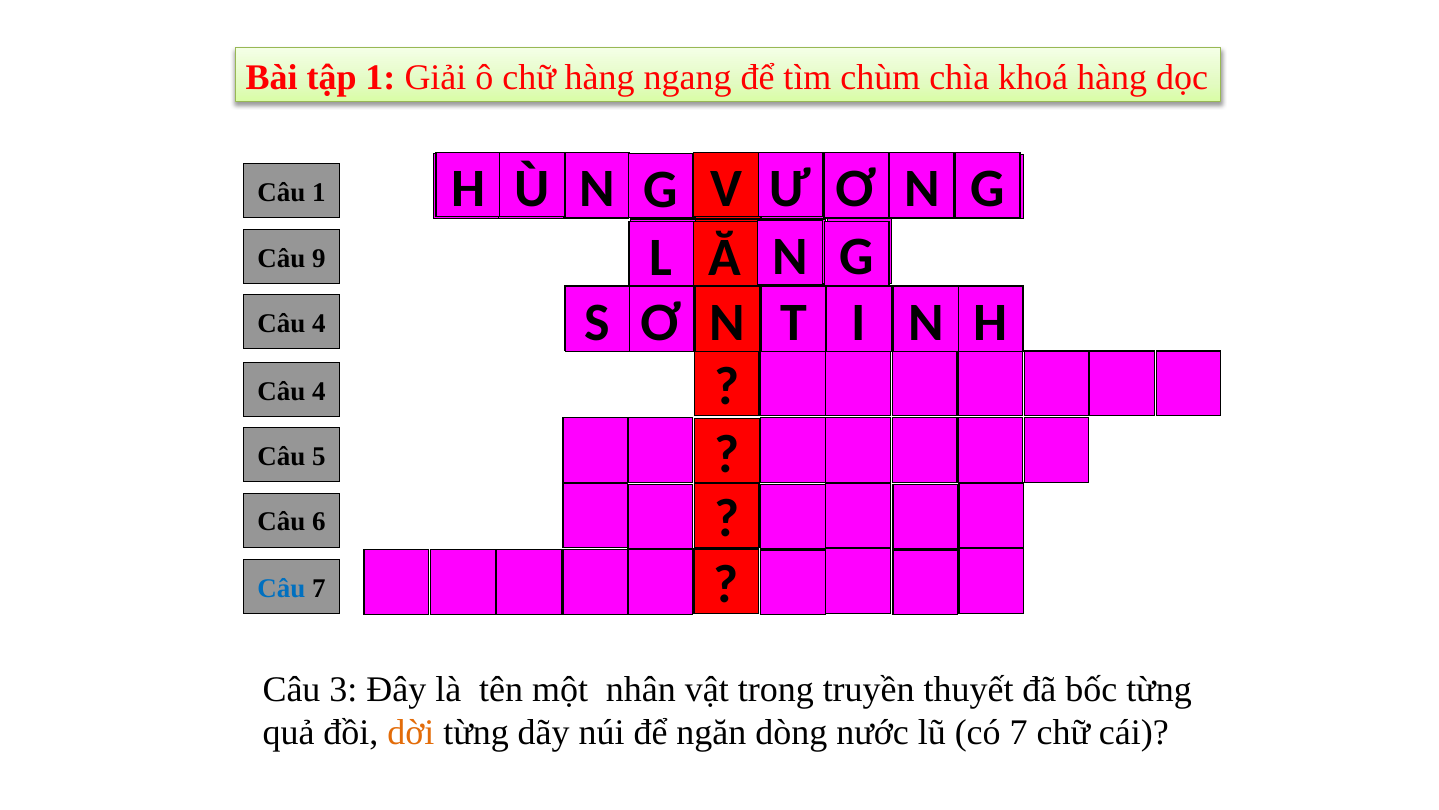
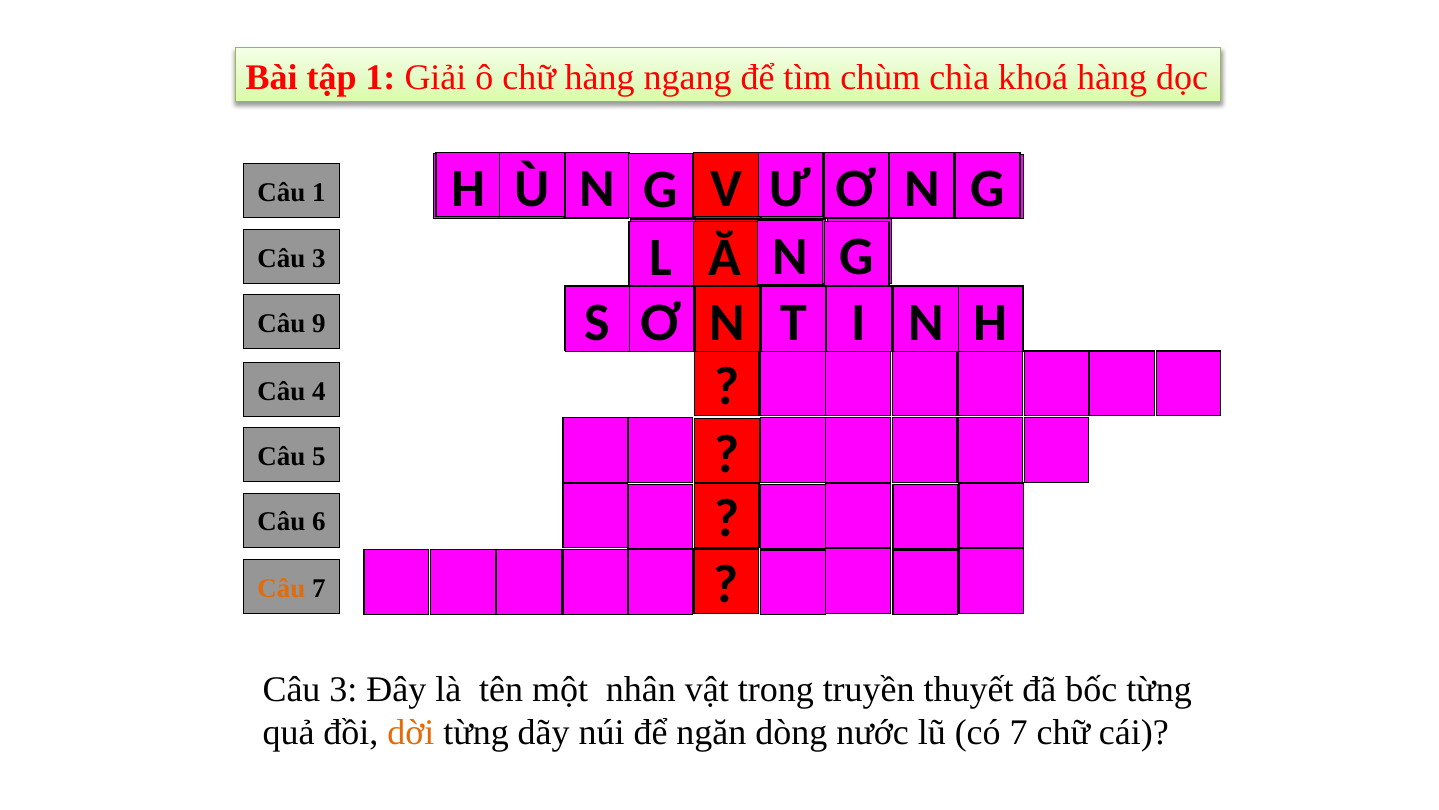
9: 9 -> 3 (319, 258)
4: 4 -> 9 (319, 323)
Câu colour: blue -> orange (281, 588)
